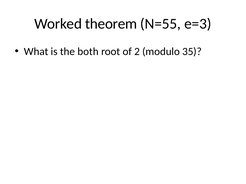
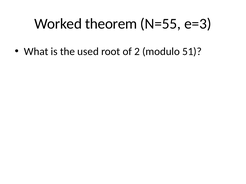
both: both -> used (88, 52)
35: 35 -> 51 (192, 52)
